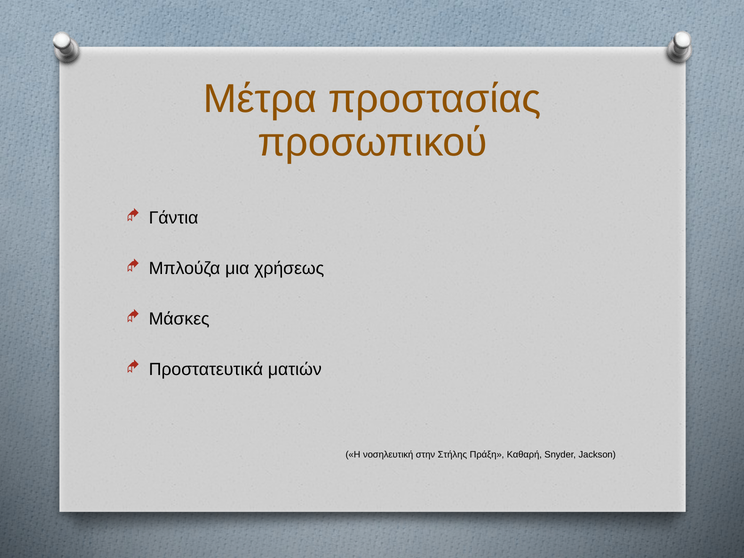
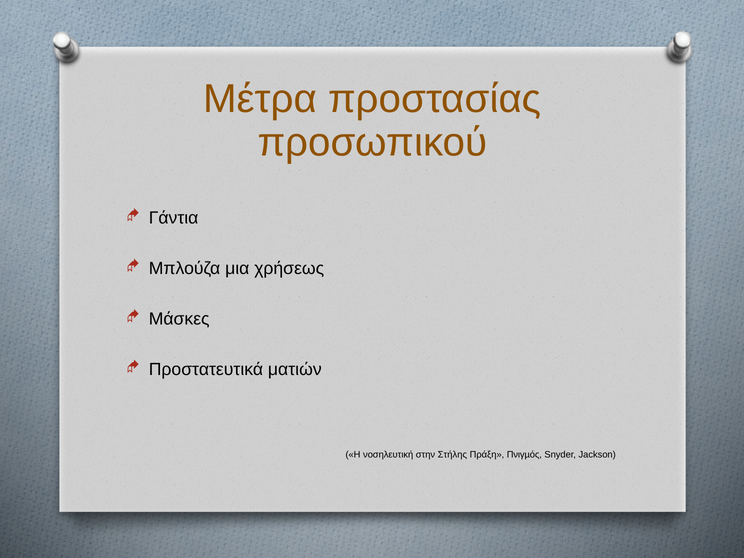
Καθαρή: Καθαρή -> Πνιγµός (524, 455)
